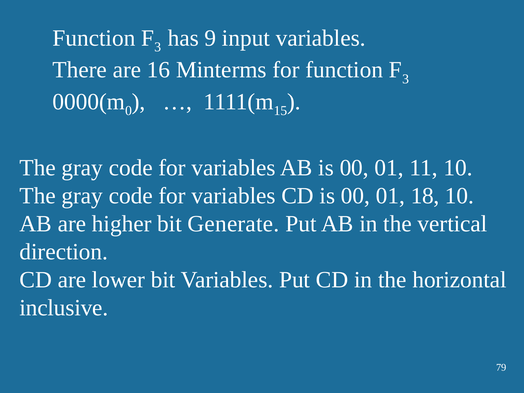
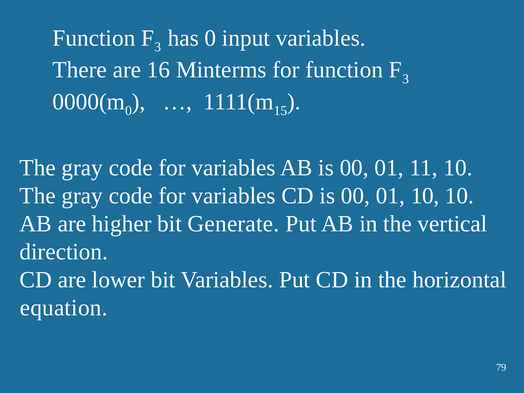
has 9: 9 -> 0 (210, 38)
01 18: 18 -> 10 (425, 196)
inclusive: inclusive -> equation (64, 308)
